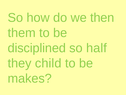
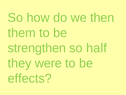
disciplined: disciplined -> strengthen (37, 48)
child: child -> were (48, 63)
makes: makes -> effects (30, 78)
